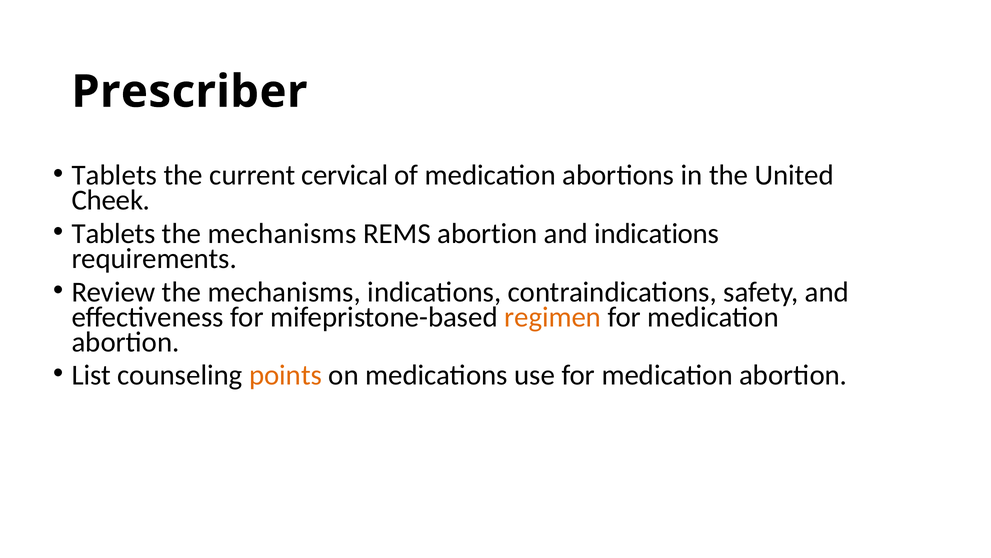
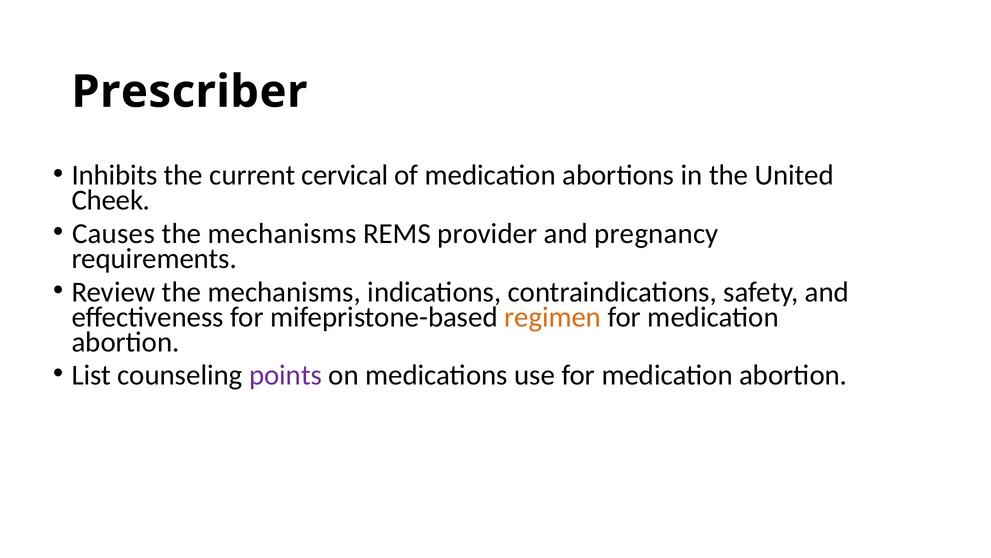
Tablets: Tablets -> Inhibits (115, 175)
Tablets: Tablets -> Causes (113, 233)
REMS abortion: abortion -> provider (487, 233)
and indications: indications -> pregnancy (656, 233)
points colour: orange -> purple (285, 375)
